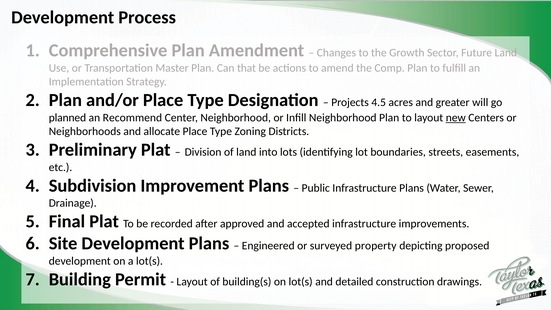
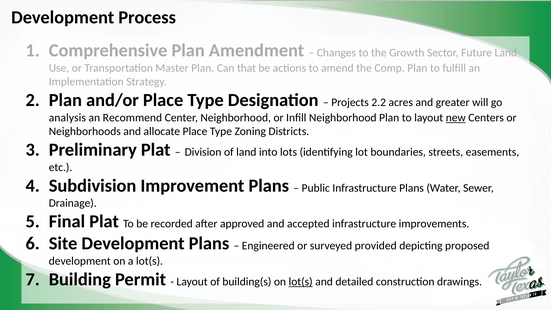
4.5: 4.5 -> 2.2 (379, 102)
planned: planned -> analysis (67, 118)
property: property -> provided (376, 246)
lot(s underline: none -> present (301, 282)
